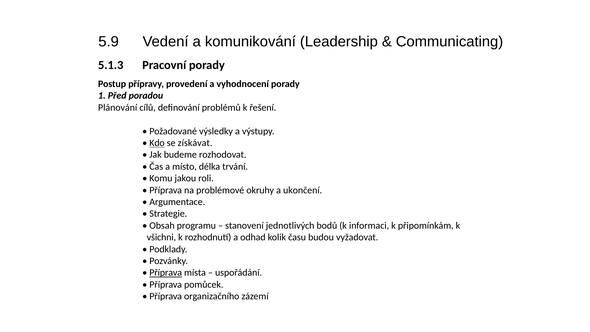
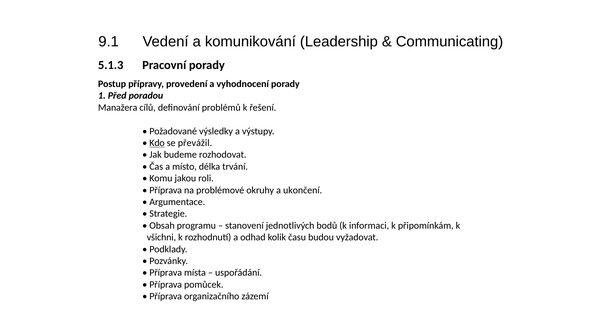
5.9: 5.9 -> 9.1 (109, 41)
Plánování: Plánování -> Manažera (118, 108)
získávat: získávat -> převážil (195, 143)
Příprava underline: present -> none (166, 273)
